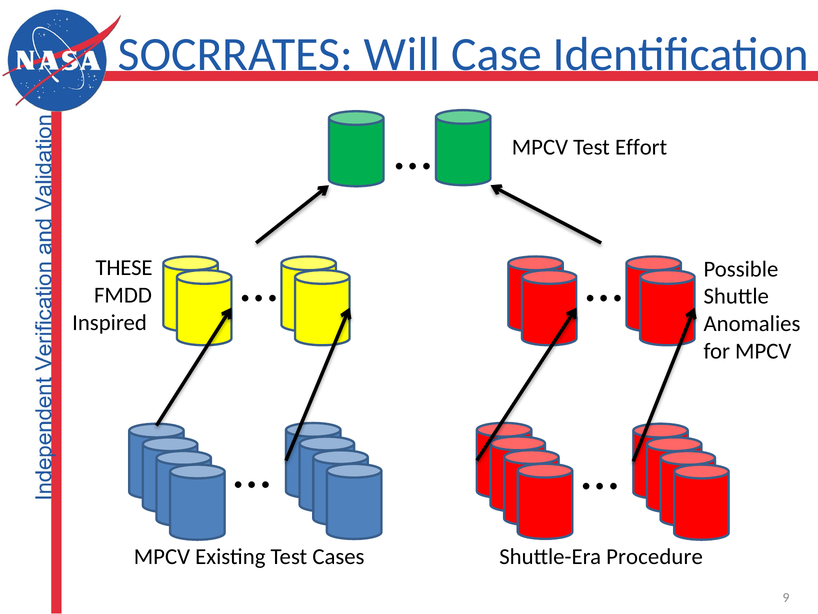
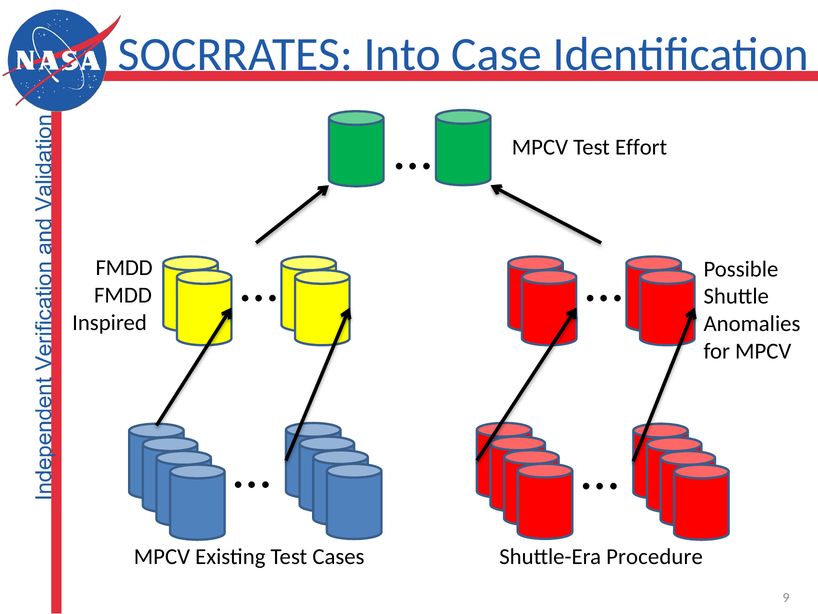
Will: Will -> Into (402, 54)
THESE: THESE -> FMDD (124, 268)
